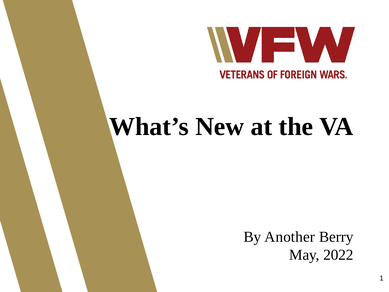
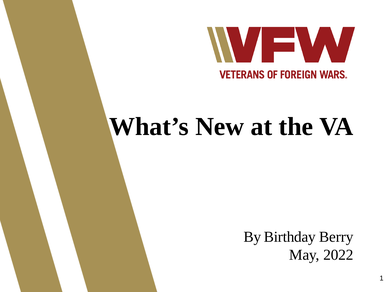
Another: Another -> Birthday (290, 237)
